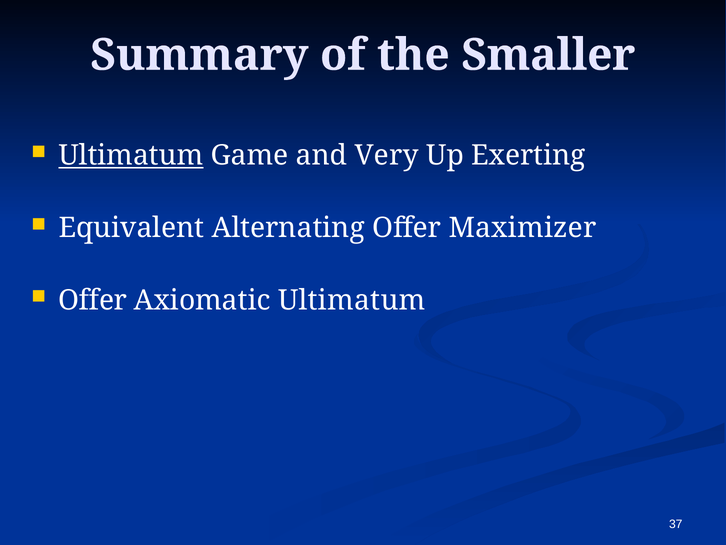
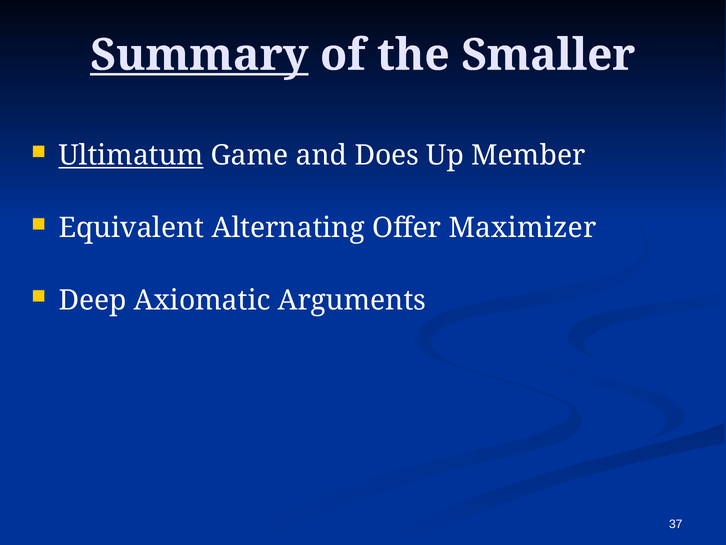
Summary underline: none -> present (199, 55)
Very: Very -> Does (387, 155)
Exerting: Exerting -> Member (528, 155)
Offer: Offer -> Deep (93, 300)
Axiomatic Ultimatum: Ultimatum -> Arguments (352, 300)
